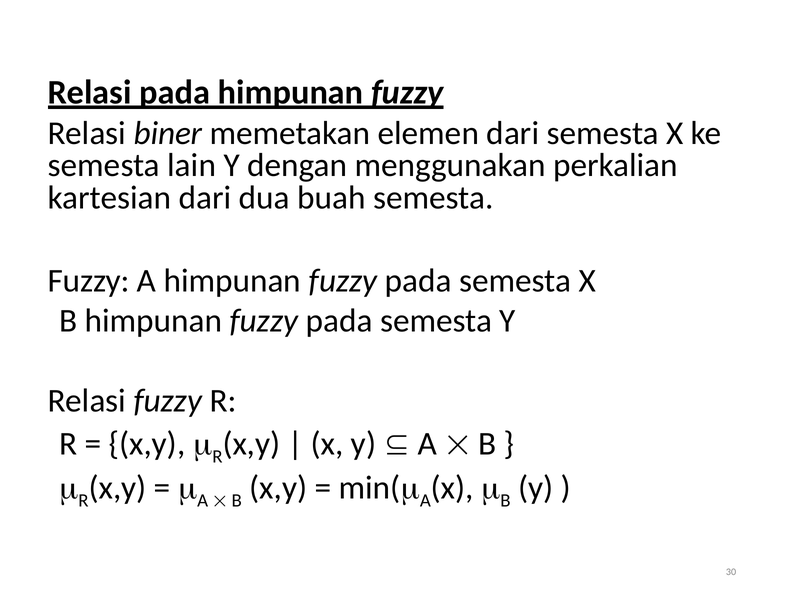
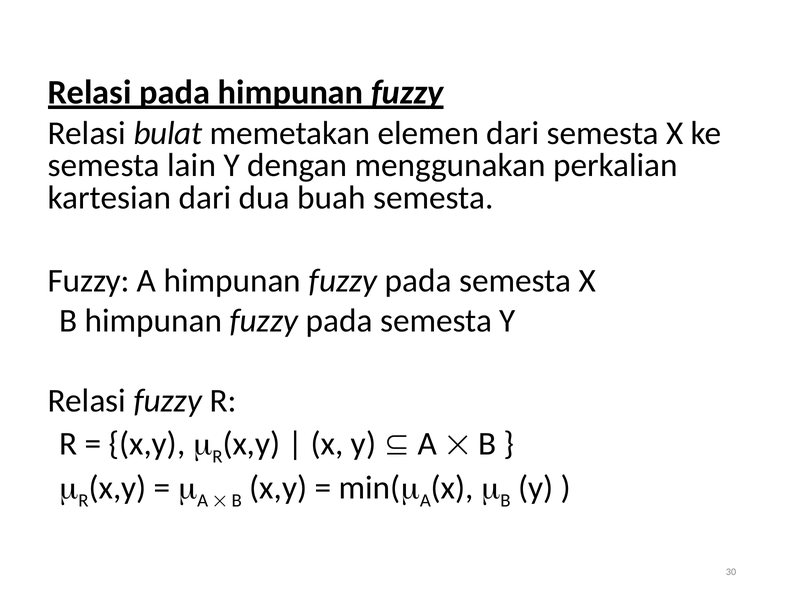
biner: biner -> bulat (168, 133)
